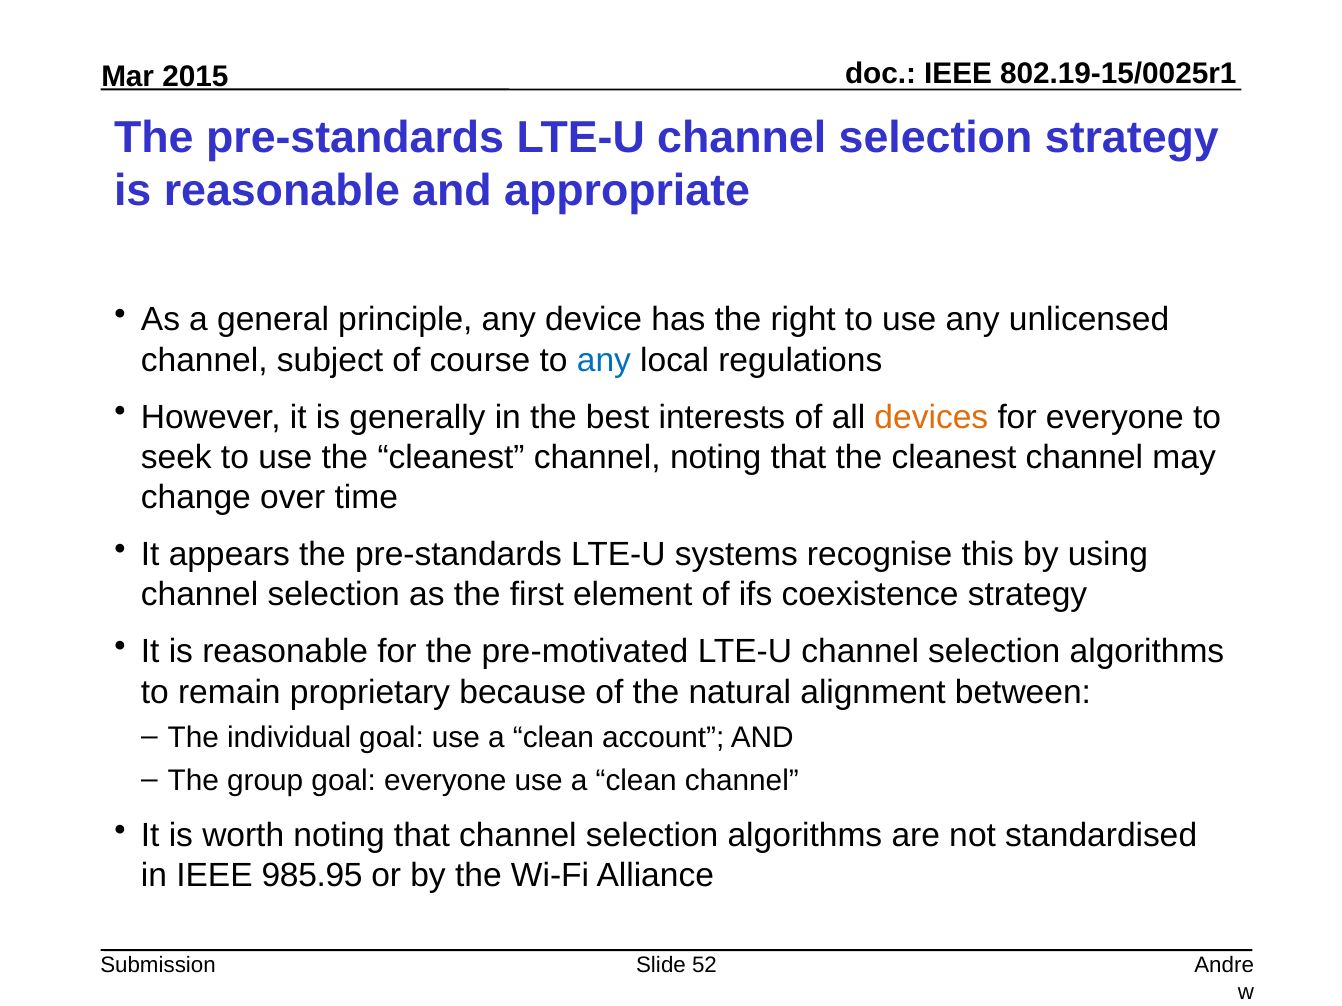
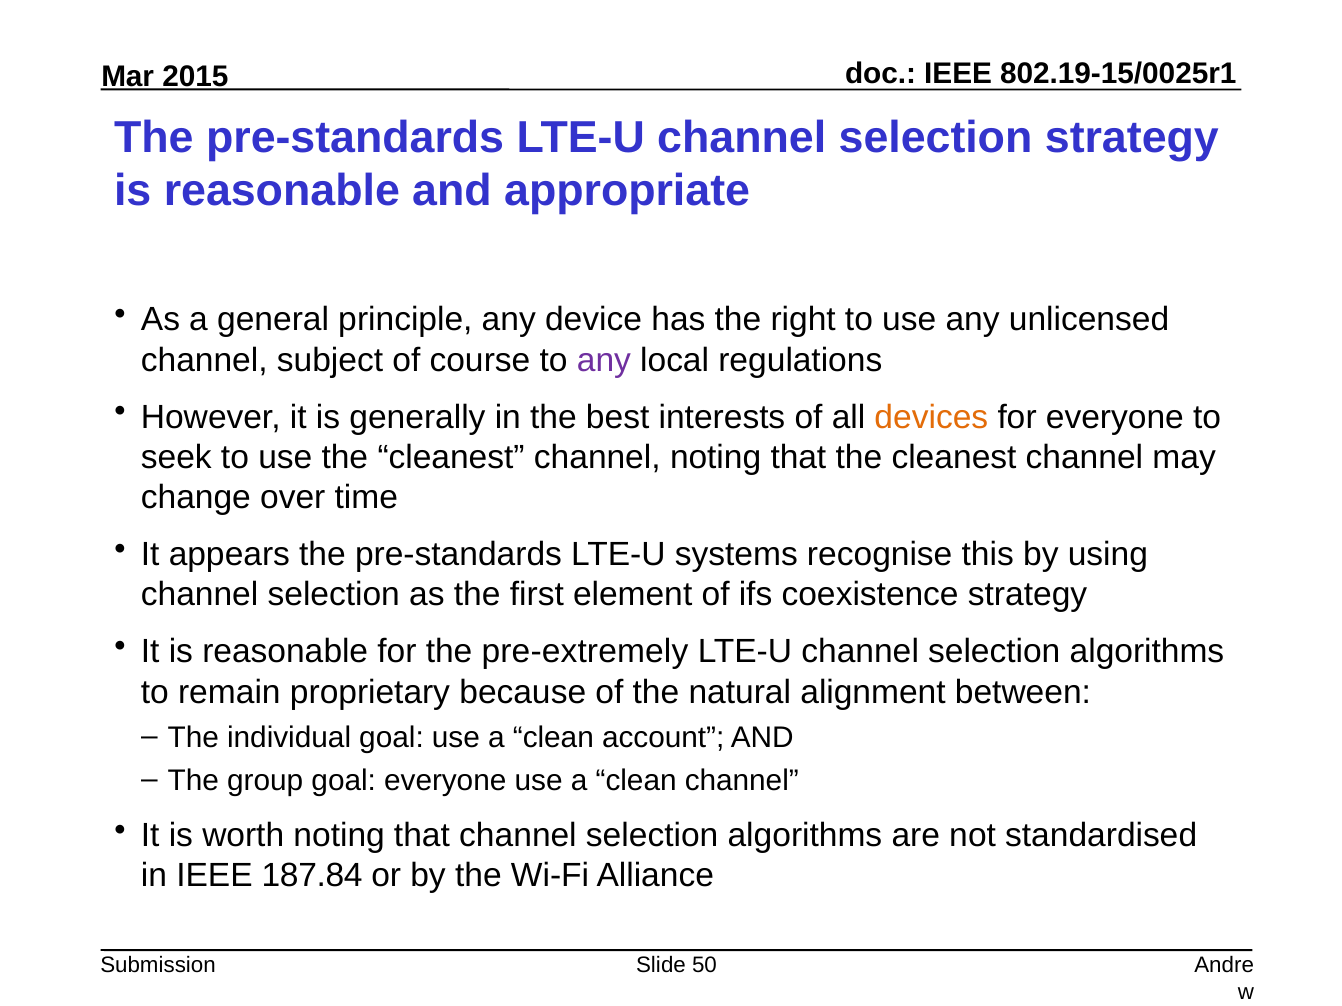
any colour: blue -> purple (604, 360)
pre-motivated: pre-motivated -> pre-extremely (585, 652)
985.95: 985.95 -> 187.84 (312, 876)
52: 52 -> 50 (705, 965)
